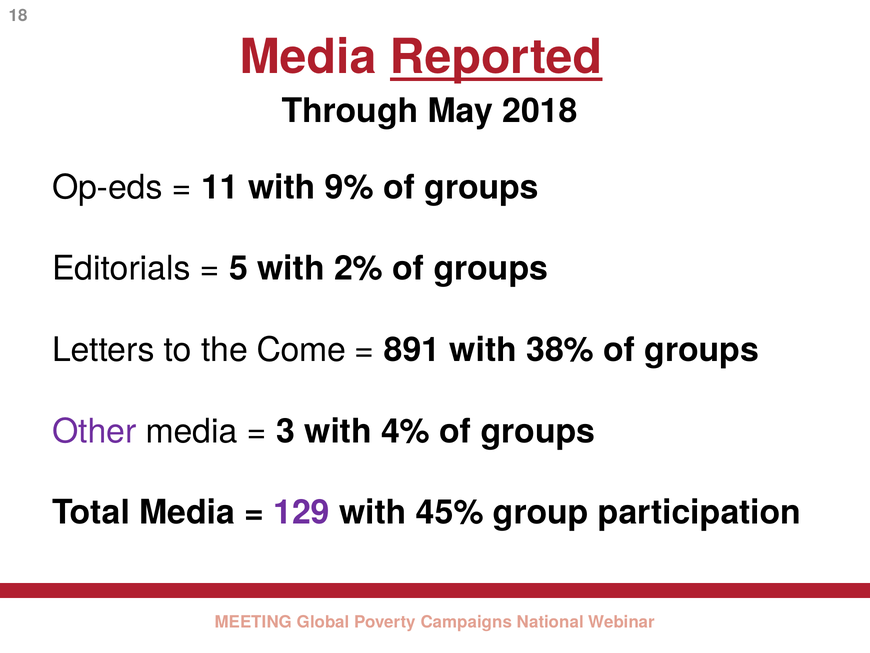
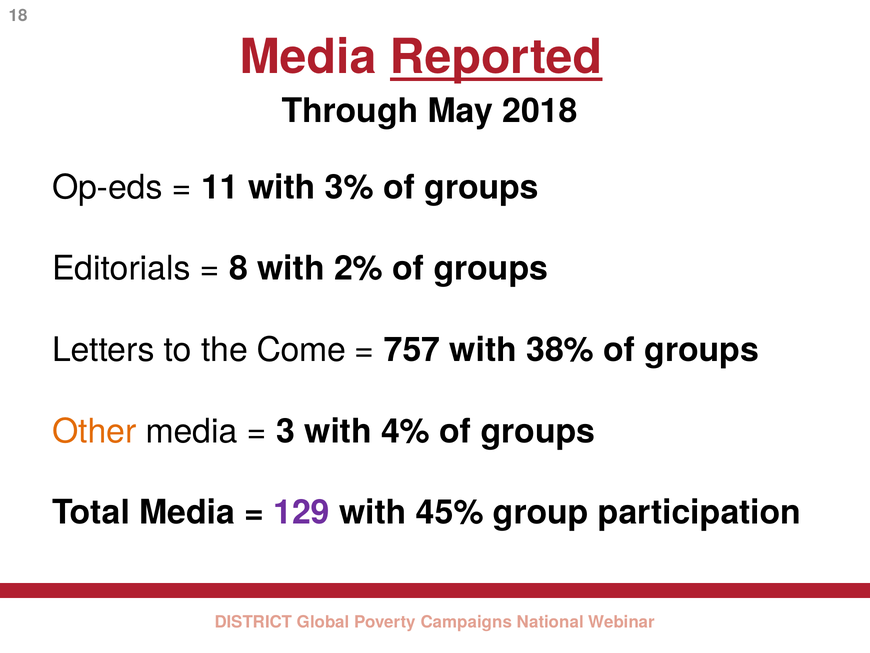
9%: 9% -> 3% (349, 187)
5: 5 -> 8 (238, 269)
891: 891 -> 757 (412, 350)
Other colour: purple -> orange (94, 431)
MEETING: MEETING -> DISTRICT (253, 622)
